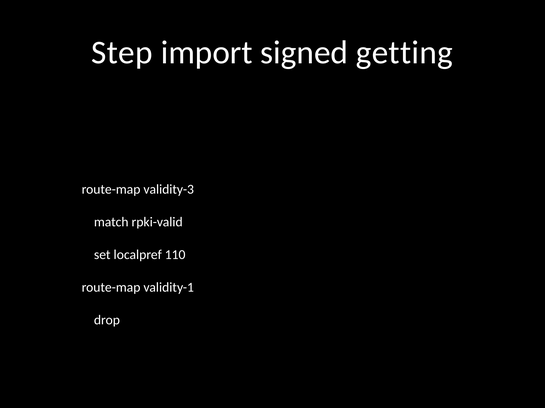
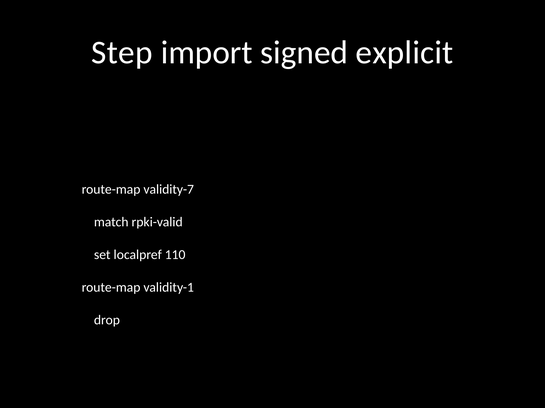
getting: getting -> explicit (404, 53)
validity-3: validity-3 -> validity-7 (169, 190)
